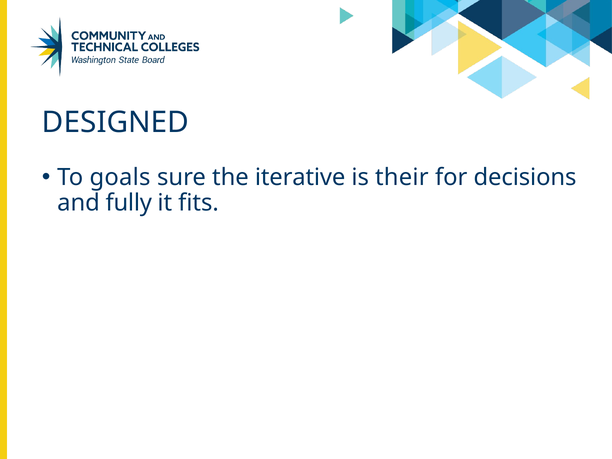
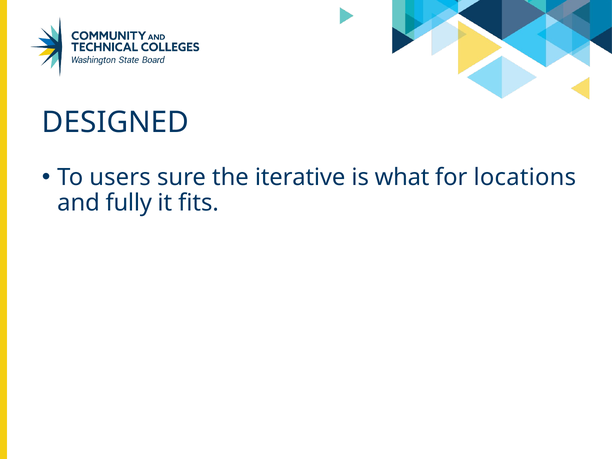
goals: goals -> users (120, 177)
their: their -> what (402, 177)
decisions: decisions -> locations (525, 177)
